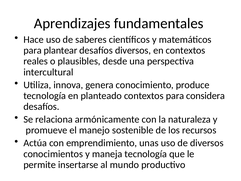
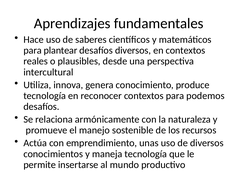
planteado: planteado -> reconocer (101, 96)
considera: considera -> podemos (205, 96)
